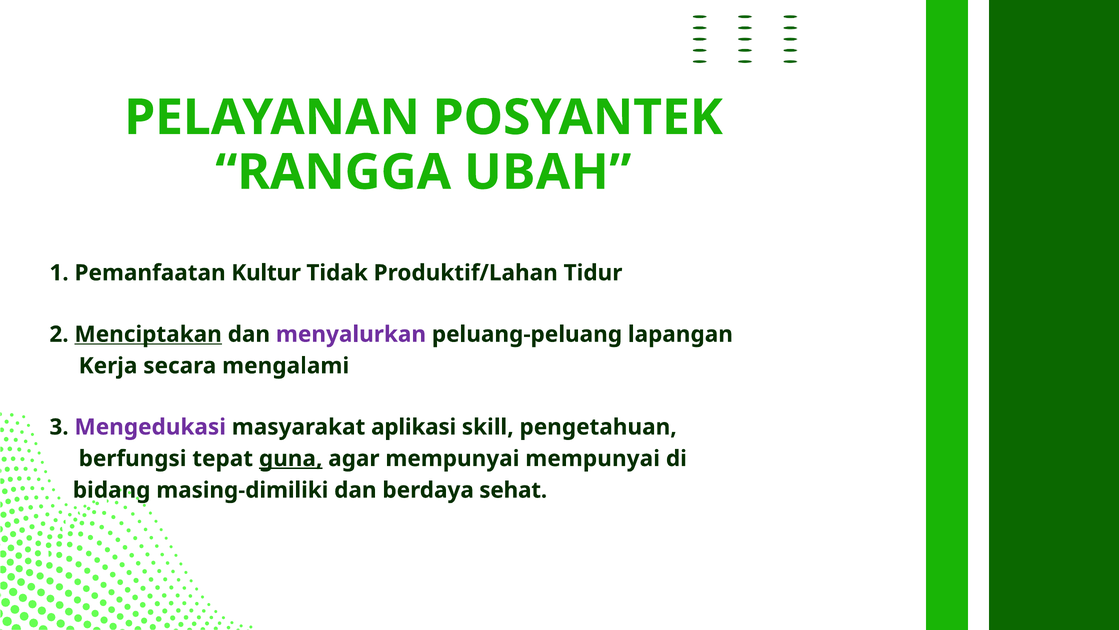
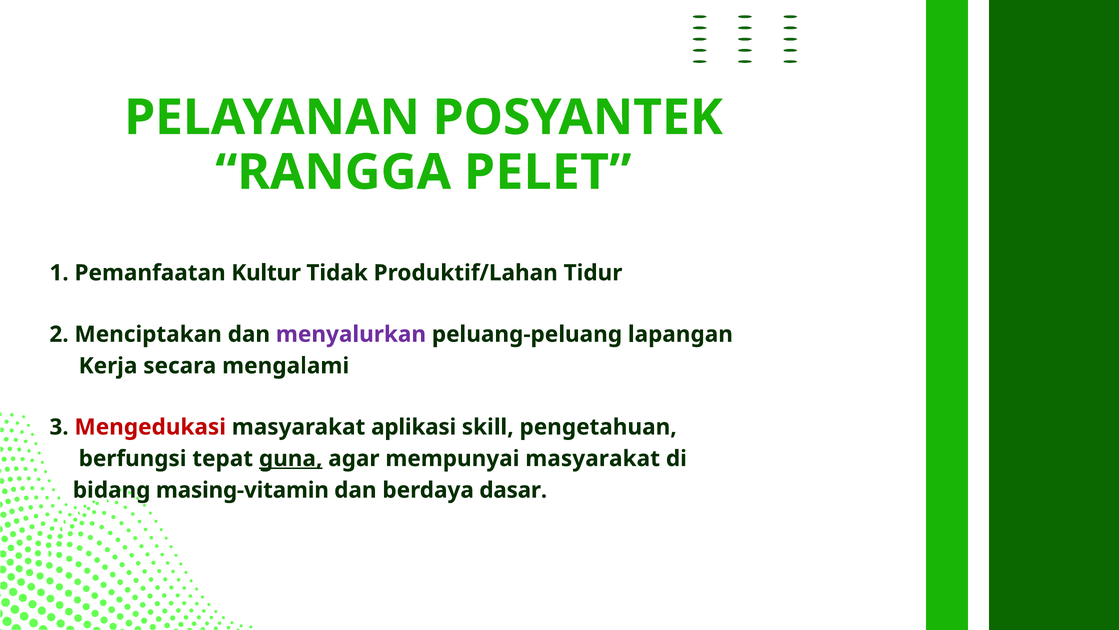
UBAH: UBAH -> PELET (548, 172)
Menciptakan underline: present -> none (148, 334)
Mengedukasi colour: purple -> red (150, 427)
mempunyai mempunyai: mempunyai -> masyarakat (593, 458)
masing-dimiliki: masing-dimiliki -> masing-vitamin (242, 490)
sehat: sehat -> dasar (513, 490)
